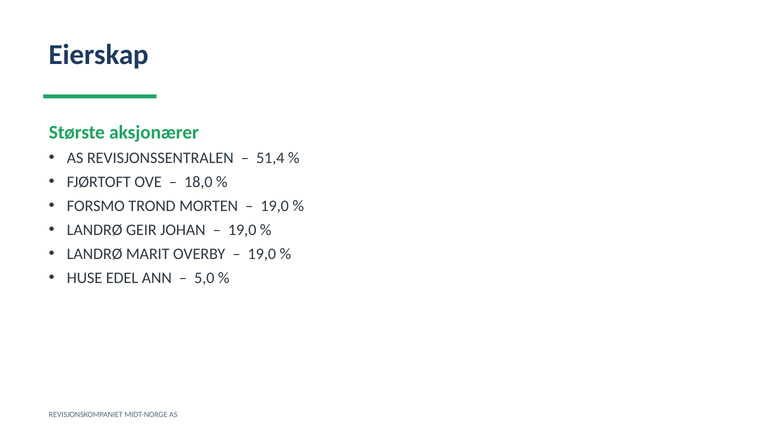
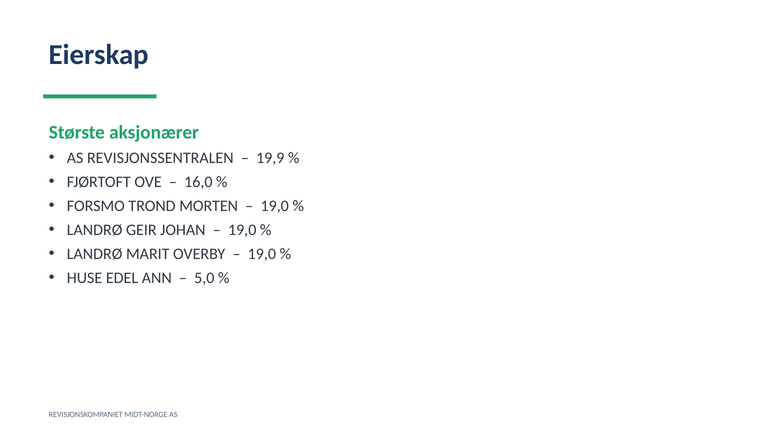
51,4: 51,4 -> 19,9 (270, 158)
18,0: 18,0 -> 16,0 (198, 182)
